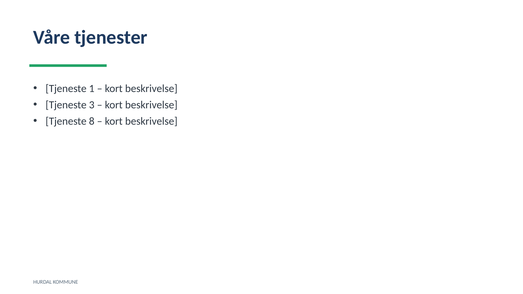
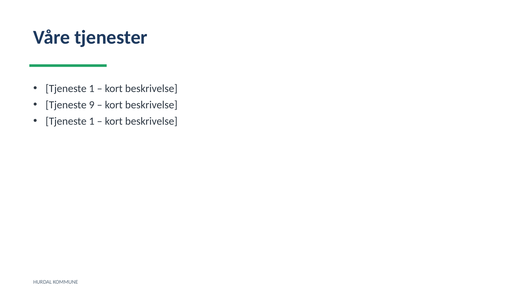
3: 3 -> 9 (92, 105)
8: 8 -> 1 (92, 121)
